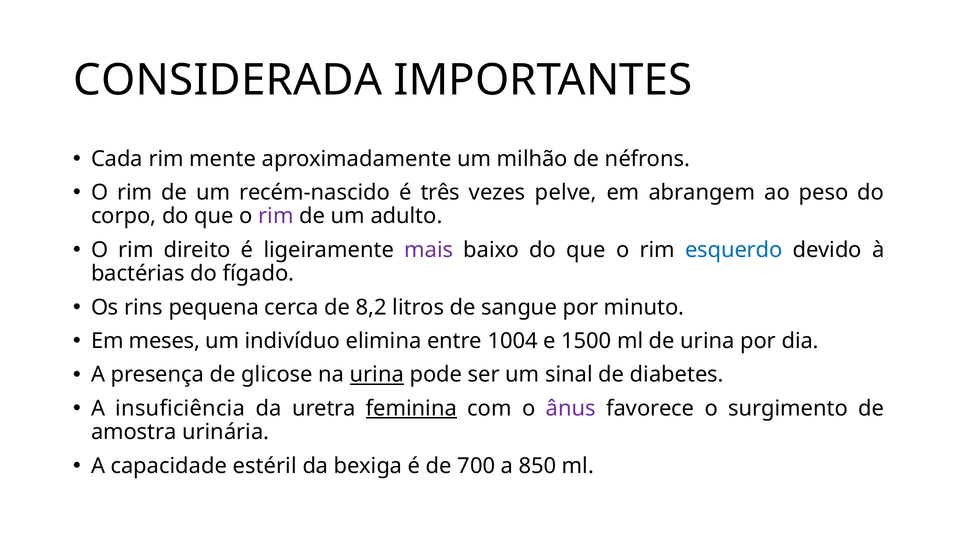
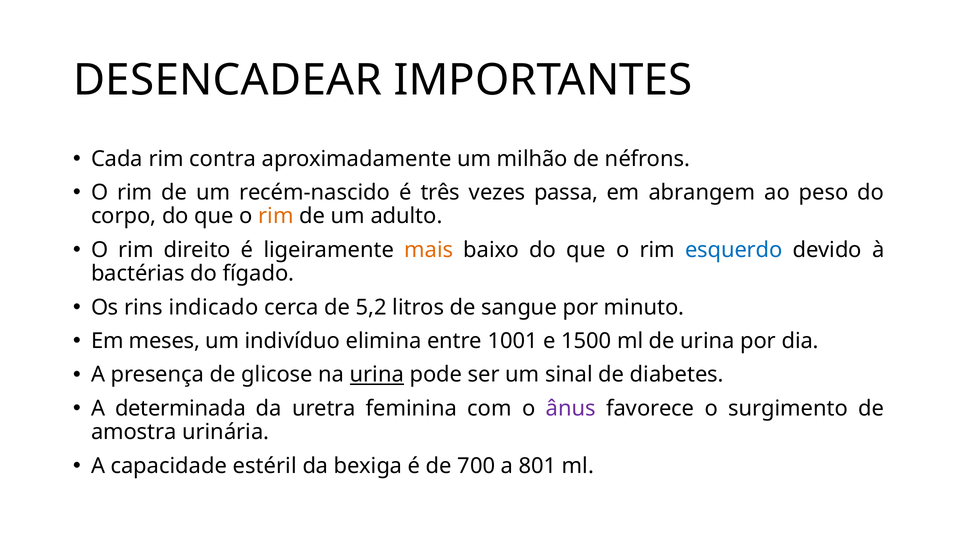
CONSIDERADA: CONSIDERADA -> DESENCADEAR (228, 80)
mente: mente -> contra (223, 159)
pelve: pelve -> passa (566, 192)
rim colour: purple -> orange (276, 216)
mais colour: purple -> orange (429, 250)
pequena: pequena -> indicado (214, 307)
8,2: 8,2 -> 5,2 (371, 307)
1004: 1004 -> 1001 (513, 341)
insuficiência: insuficiência -> determinada (181, 408)
feminina underline: present -> none (411, 408)
850: 850 -> 801 (538, 466)
